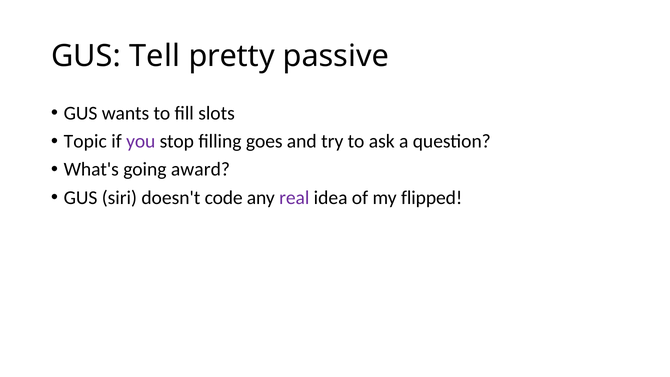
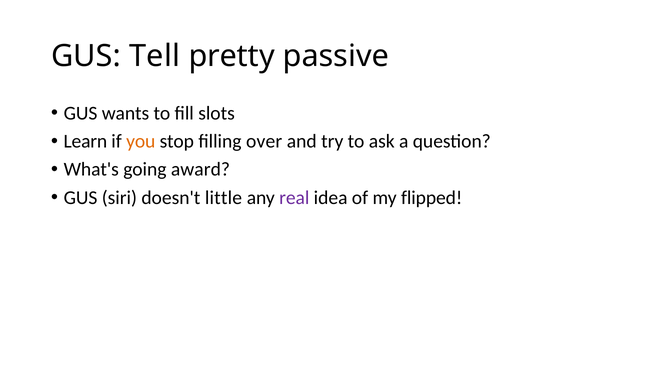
Topic: Topic -> Learn (85, 141)
you colour: purple -> orange (141, 141)
goes: goes -> over (264, 141)
code: code -> little (223, 198)
